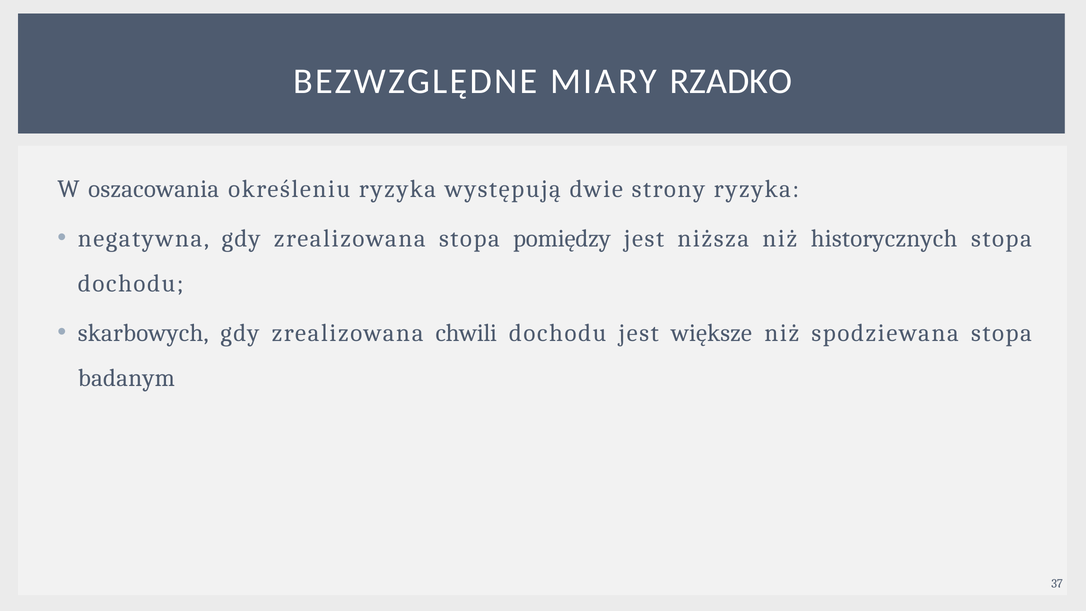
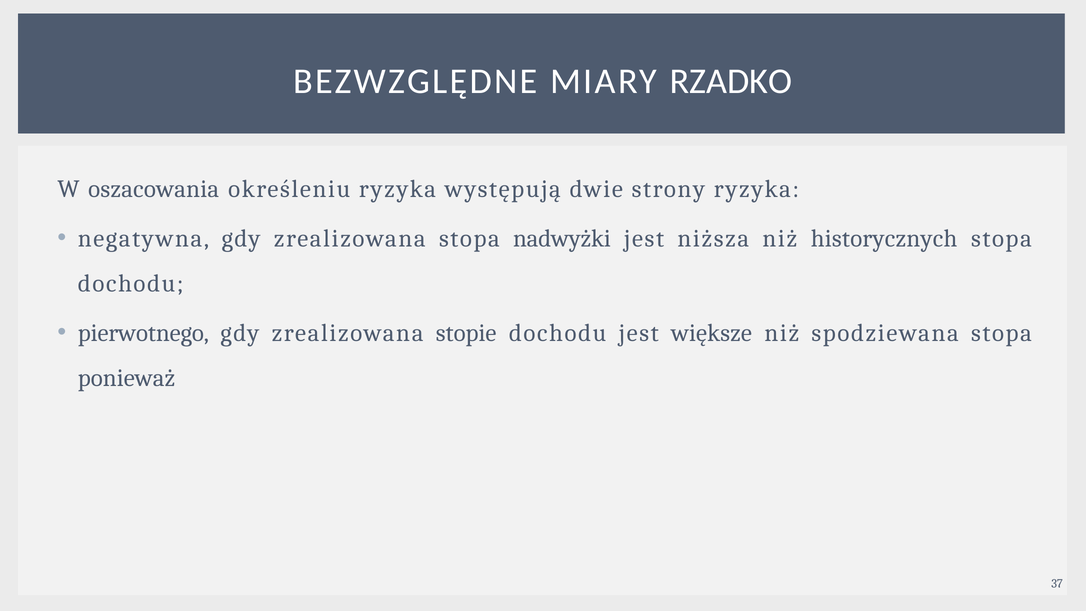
pomiędzy: pomiędzy -> nadwyżki (562, 239)
skarbowych: skarbowych -> pierwotnego (143, 333)
chwili: chwili -> stopie (466, 333)
badanym: badanym -> ponieważ (127, 378)
